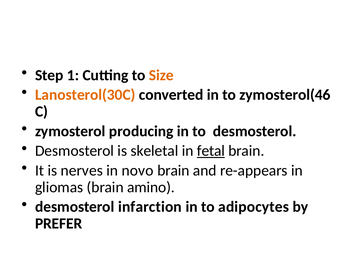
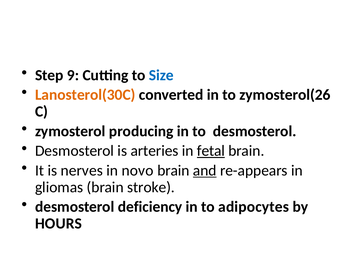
1: 1 -> 9 (73, 75)
Size colour: orange -> blue (161, 75)
zymosterol(46: zymosterol(46 -> zymosterol(26 (285, 95)
skeletal: skeletal -> arteries (155, 150)
and underline: none -> present (205, 170)
amino: amino -> stroke (151, 187)
infarction: infarction -> deficiency (150, 206)
PREFER: PREFER -> HOURS (59, 223)
